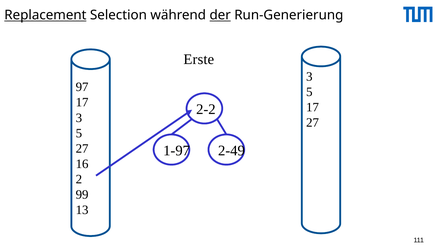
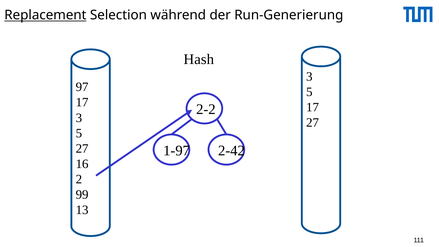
der underline: present -> none (220, 15)
Erste: Erste -> Hash (199, 59)
2-49: 2-49 -> 2-42 (231, 151)
